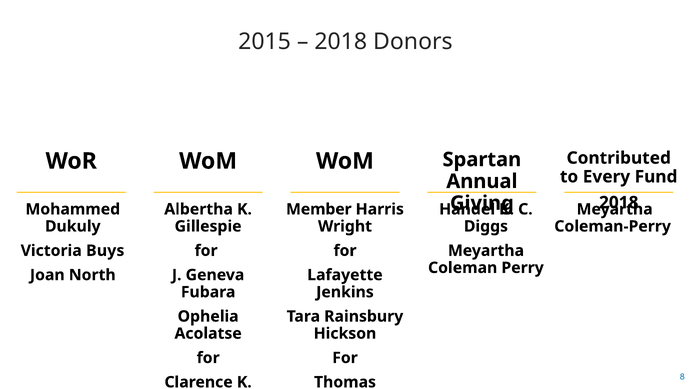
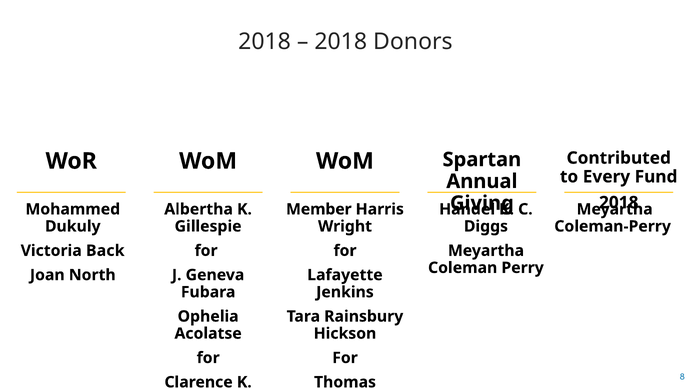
2015: 2015 -> 2018 (265, 42)
Buys: Buys -> Back (105, 250)
